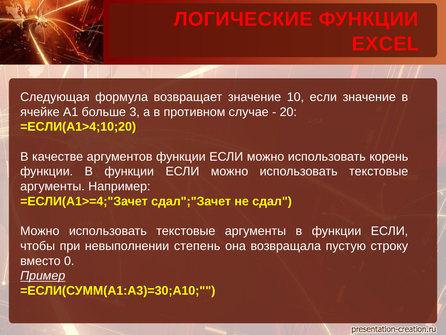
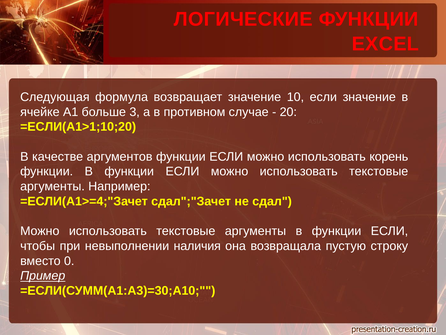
=ЕСЛИ(А1>4;10;20: =ЕСЛИ(А1>4;10;20 -> =ЕСЛИ(А1>1;10;20 (78, 127)
степень: степень -> наличия (197, 246)
